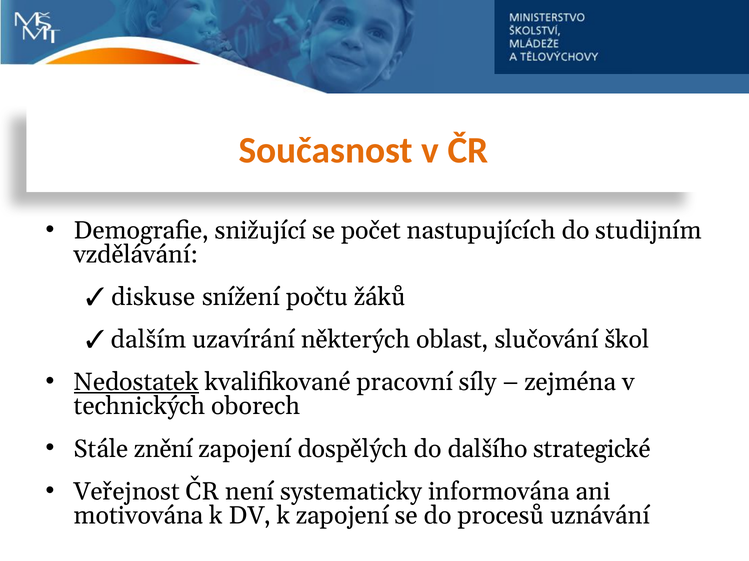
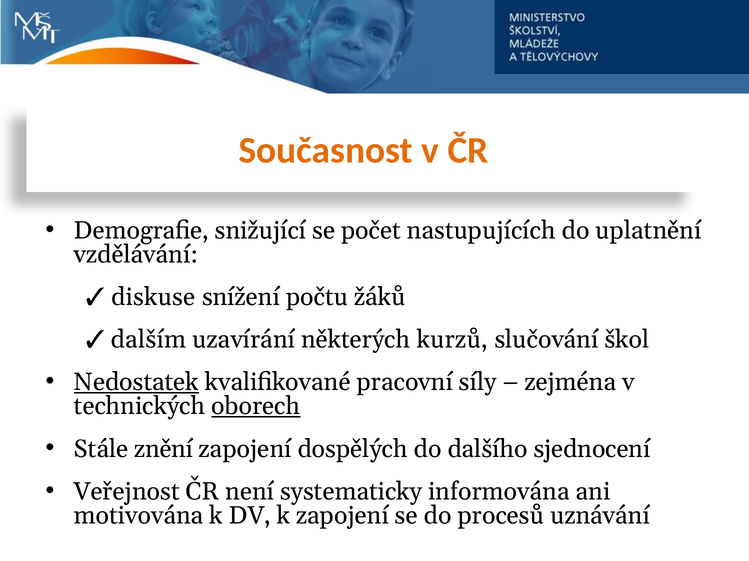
studijním: studijním -> uplatnění (648, 231)
oblast: oblast -> kurzů (452, 340)
oborech underline: none -> present (256, 407)
strategické: strategické -> sjednocení (592, 449)
